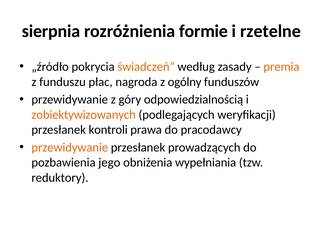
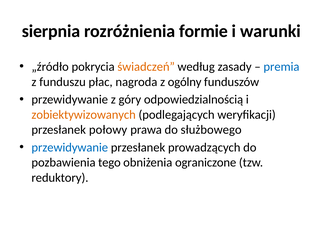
rzetelne: rzetelne -> warunki (270, 31)
premia colour: orange -> blue (281, 67)
kontroli: kontroli -> połowy (108, 129)
pracodawcy: pracodawcy -> służbowego (211, 129)
przewidywanie colour: orange -> blue (70, 147)
jego: jego -> tego (109, 162)
wypełniania: wypełniania -> ograniczone (206, 162)
